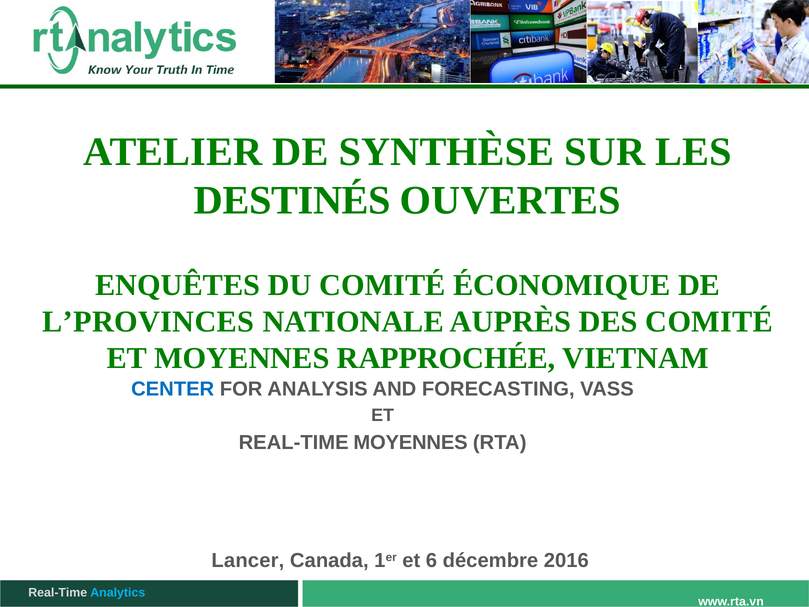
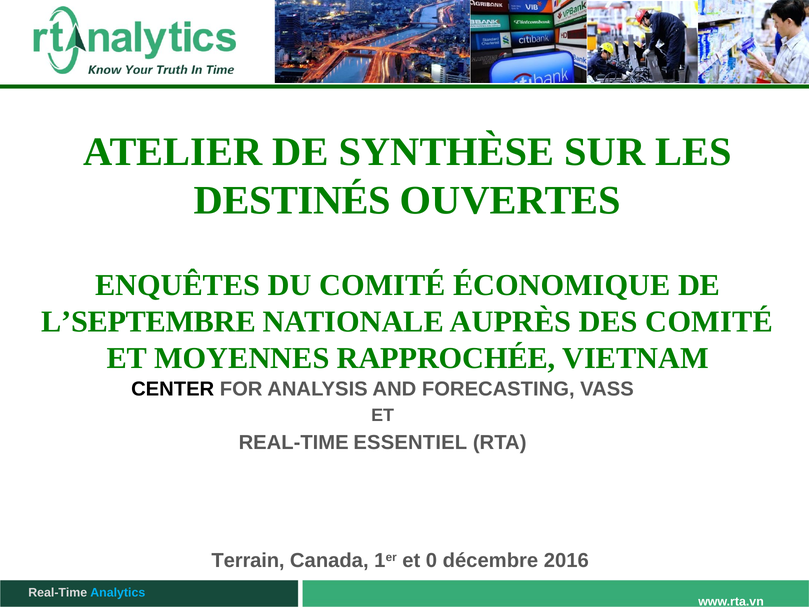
L’PROVINCES: L’PROVINCES -> L’SEPTEMBRE (149, 322)
CENTER colour: blue -> black (173, 389)
REAL-TIME MOYENNES: MOYENNES -> ESSENTIEL (410, 442)
Lancer: Lancer -> Terrain (248, 560)
6: 6 -> 0 (431, 560)
